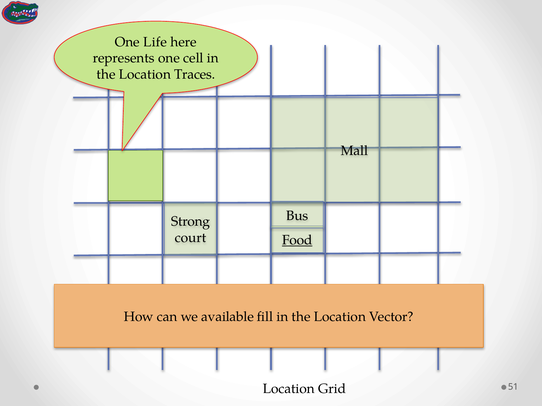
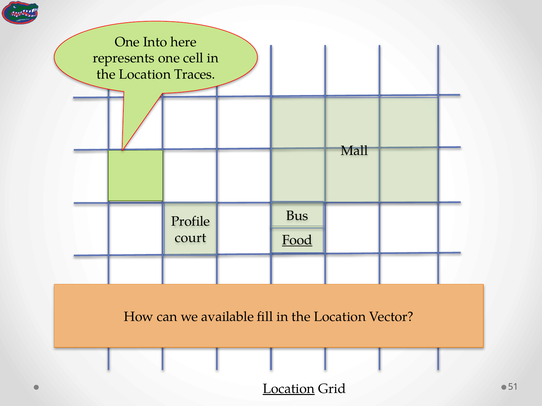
Life: Life -> Into (155, 42)
Strong: Strong -> Profile (191, 222)
Location underline: none -> present (289, 389)
